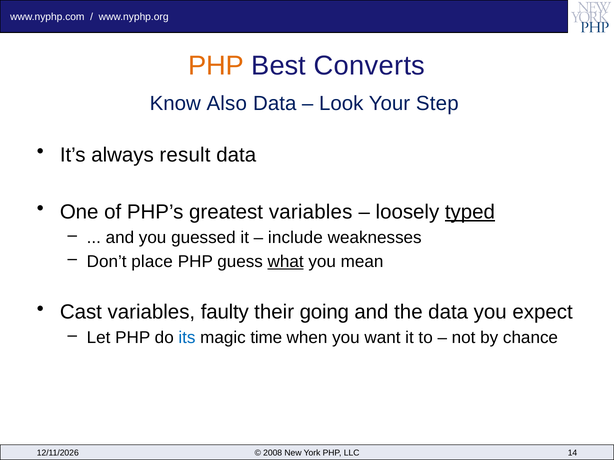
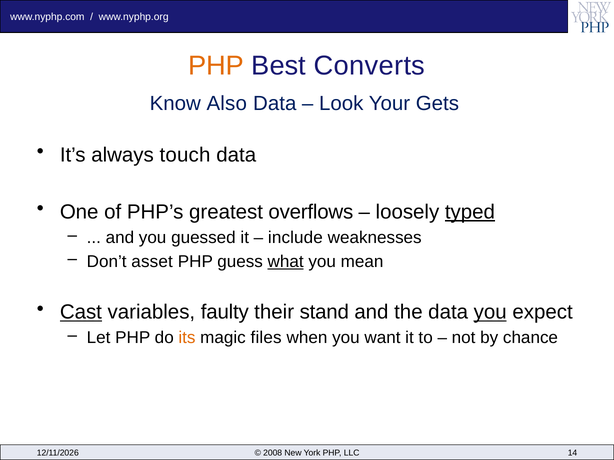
Step: Step -> Gets (437, 104)
result: result -> touch (185, 155)
greatest variables: variables -> overflows (311, 212)
place: place -> asset (152, 262)
Cast underline: none -> present (81, 313)
going: going -> stand (324, 313)
you underline: none -> present (490, 313)
its colour: blue -> orange (187, 338)
time: time -> files (266, 338)
